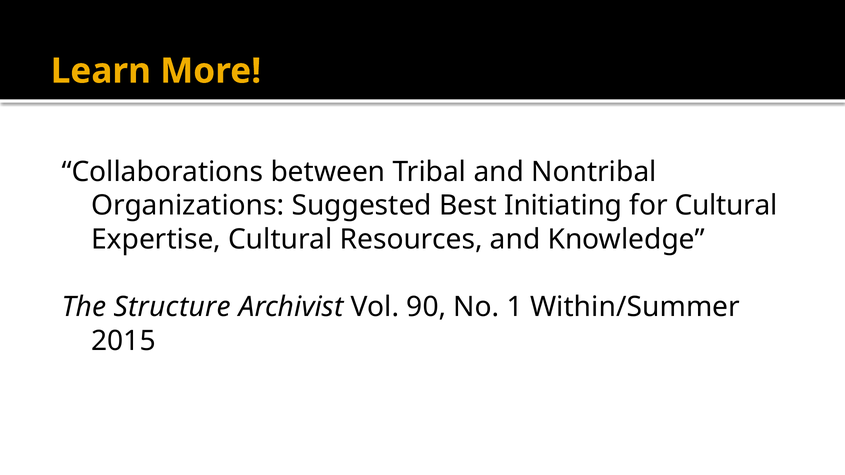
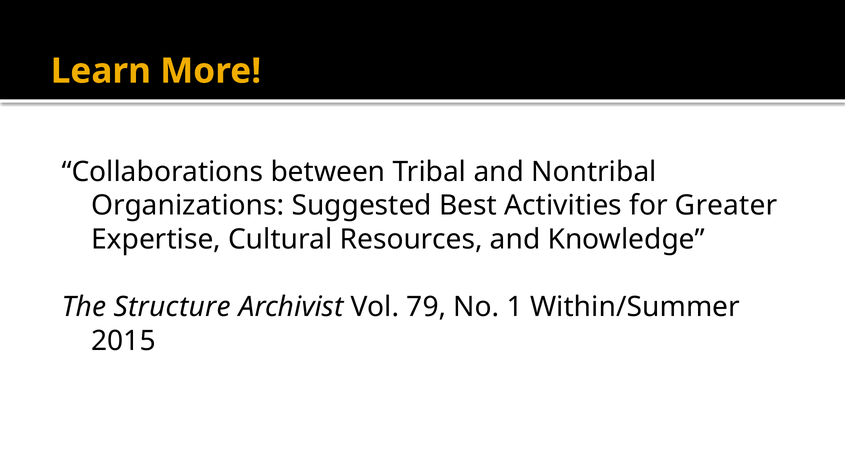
Initiating: Initiating -> Activities (563, 206)
for Cultural: Cultural -> Greater (726, 206)
90: 90 -> 79 (426, 307)
